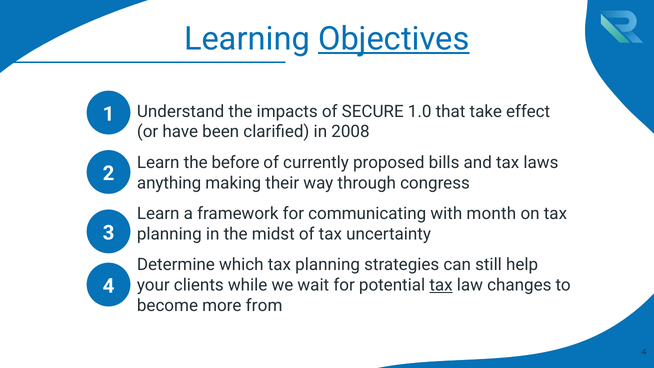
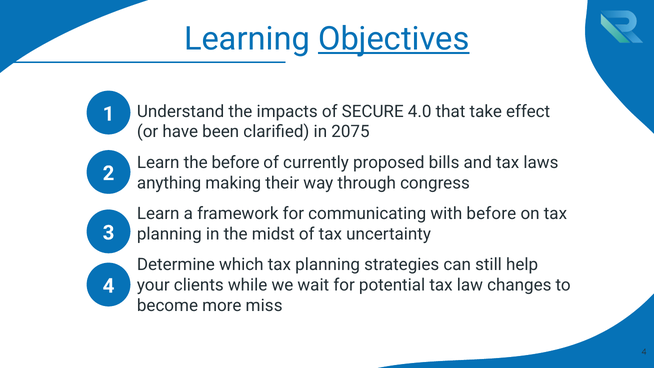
1.0: 1.0 -> 4.0 (420, 111)
2008: 2008 -> 2075 (350, 132)
with month: month -> before (491, 213)
tax underline: present -> none (441, 285)
from: from -> miss (264, 305)
